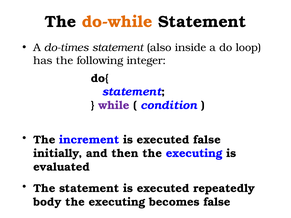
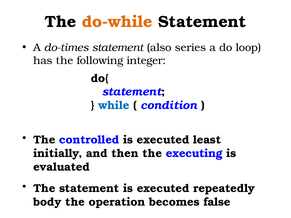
inside: inside -> series (190, 48)
while colour: purple -> blue (114, 106)
increment: increment -> controlled (89, 140)
executed false: false -> least (207, 140)
executing: executing -> operation (117, 202)
